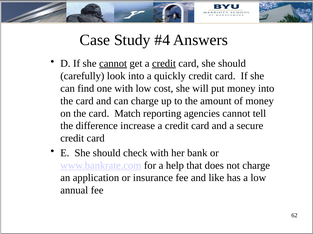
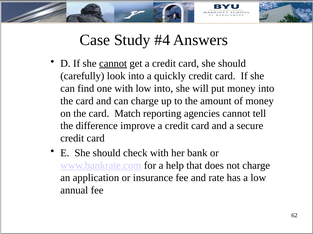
credit underline: present -> none (164, 64)
low cost: cost -> into (164, 89)
increase: increase -> improve (138, 126)
like: like -> rate (216, 178)
